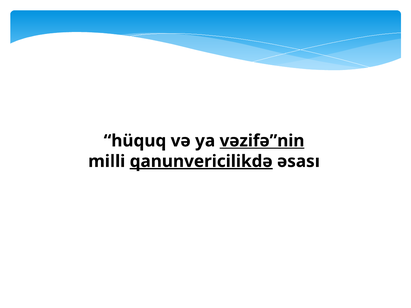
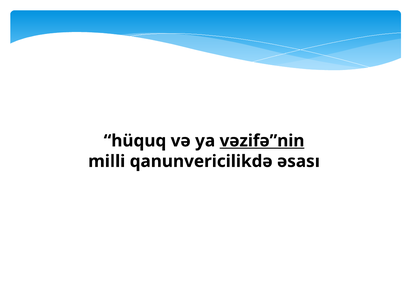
qanunvericilikdə underline: present -> none (201, 161)
